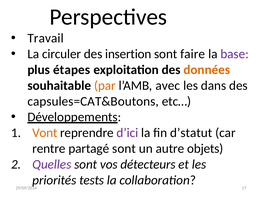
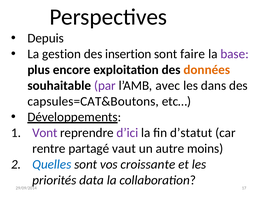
Travail: Travail -> Depuis (46, 38)
circuler: circuler -> gestion (62, 54)
étapes: étapes -> encore (72, 70)
par colour: orange -> purple (105, 85)
Vont colour: orange -> purple (45, 132)
partagé sont: sont -> vaut (124, 148)
objets: objets -> moins (205, 148)
Quelles colour: purple -> blue (52, 164)
détecteurs: détecteurs -> croissante (148, 164)
tests: tests -> data (92, 180)
